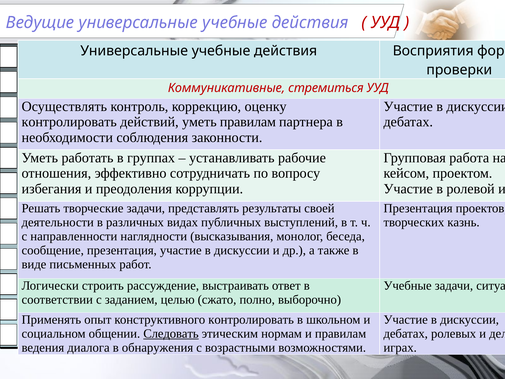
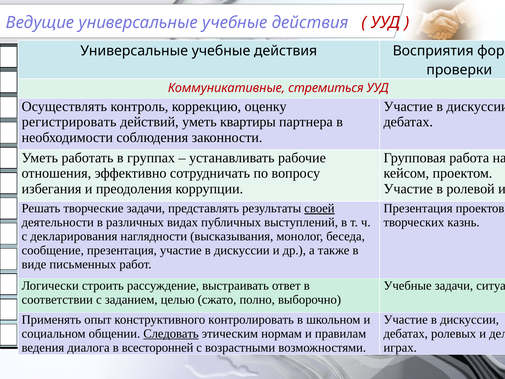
контролировать: контролировать -> регистрировать (69, 122)
уметь правилам: правилам -> квартиры (248, 122)
своей underline: none -> present (319, 208)
направленности: направленности -> декларирования (74, 236)
обнаружения: обнаружения -> всесторонней (158, 347)
